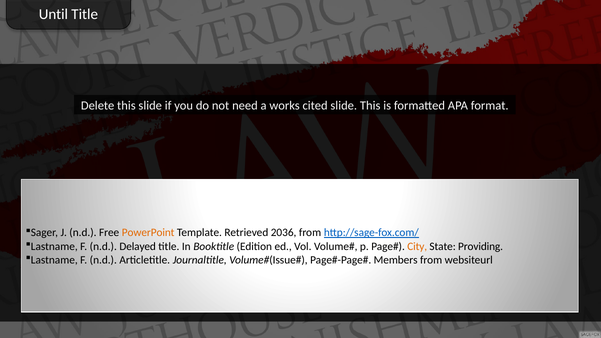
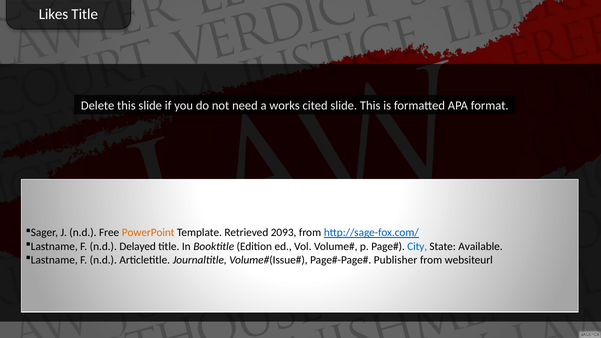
Until: Until -> Likes (53, 14)
2036: 2036 -> 2093 (284, 233)
City colour: orange -> blue (417, 247)
Providing: Providing -> Available (480, 247)
Members: Members -> Publisher (396, 260)
